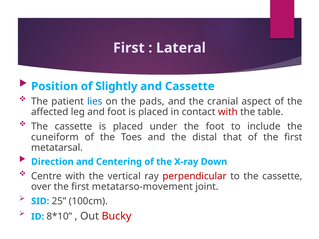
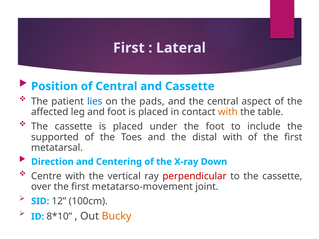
of Slightly: Slightly -> Central (116, 86)
the cranial: cranial -> central (223, 102)
with colour: red -> orange (228, 112)
cuneiform: cuneiform -> supported (55, 137)
distal that: that -> with (233, 137)
25: 25 -> 12 (59, 201)
Bucky colour: red -> orange (117, 216)
